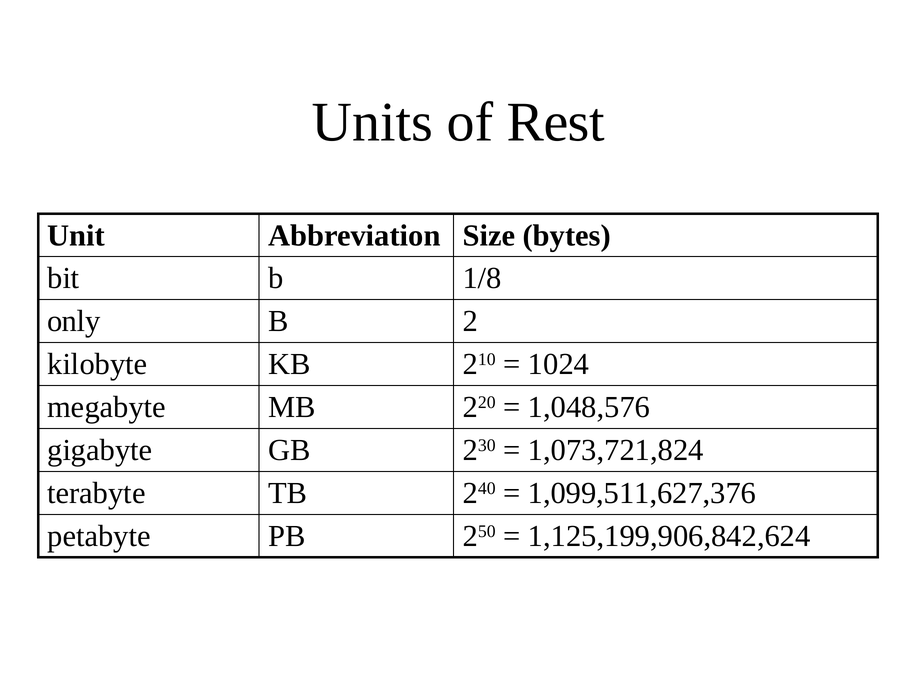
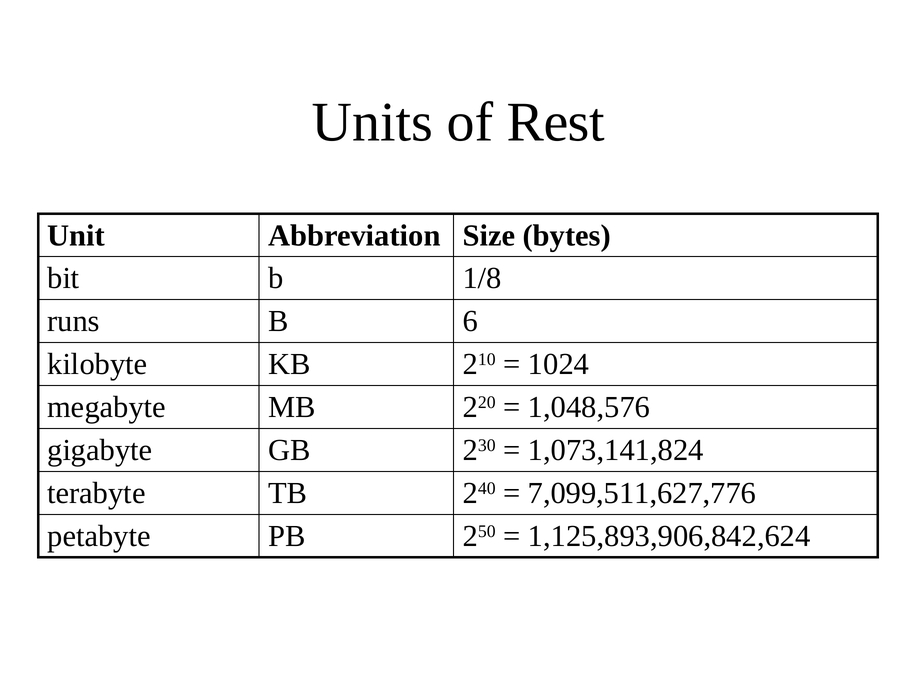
only: only -> runs (74, 321)
2: 2 -> 6 (470, 321)
1,073,721,824: 1,073,721,824 -> 1,073,141,824 (616, 450)
1,099,511,627,376: 1,099,511,627,376 -> 7,099,511,627,776 (642, 493)
1,125,199,906,842,624: 1,125,199,906,842,624 -> 1,125,893,906,842,624 (669, 536)
